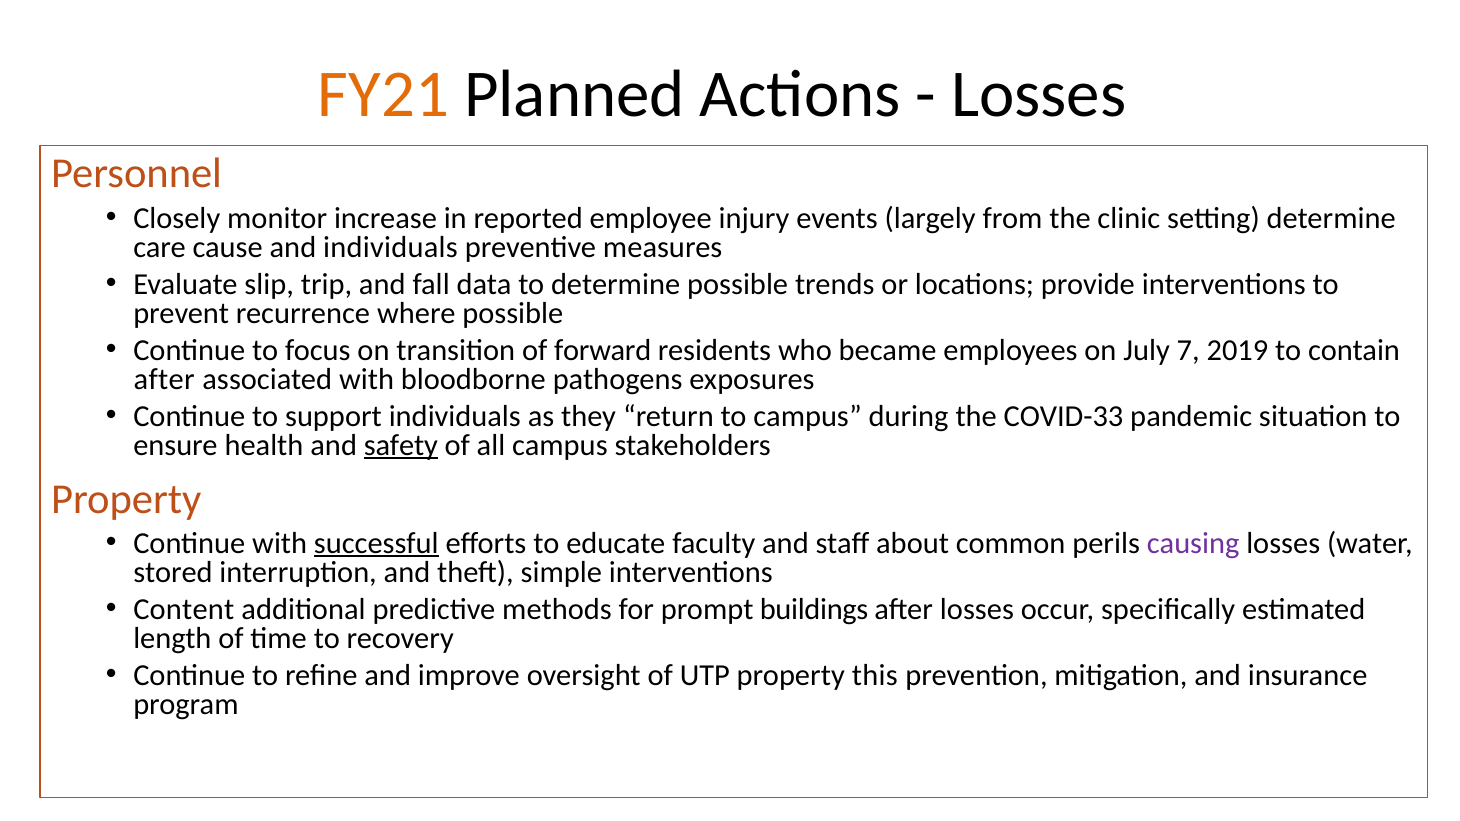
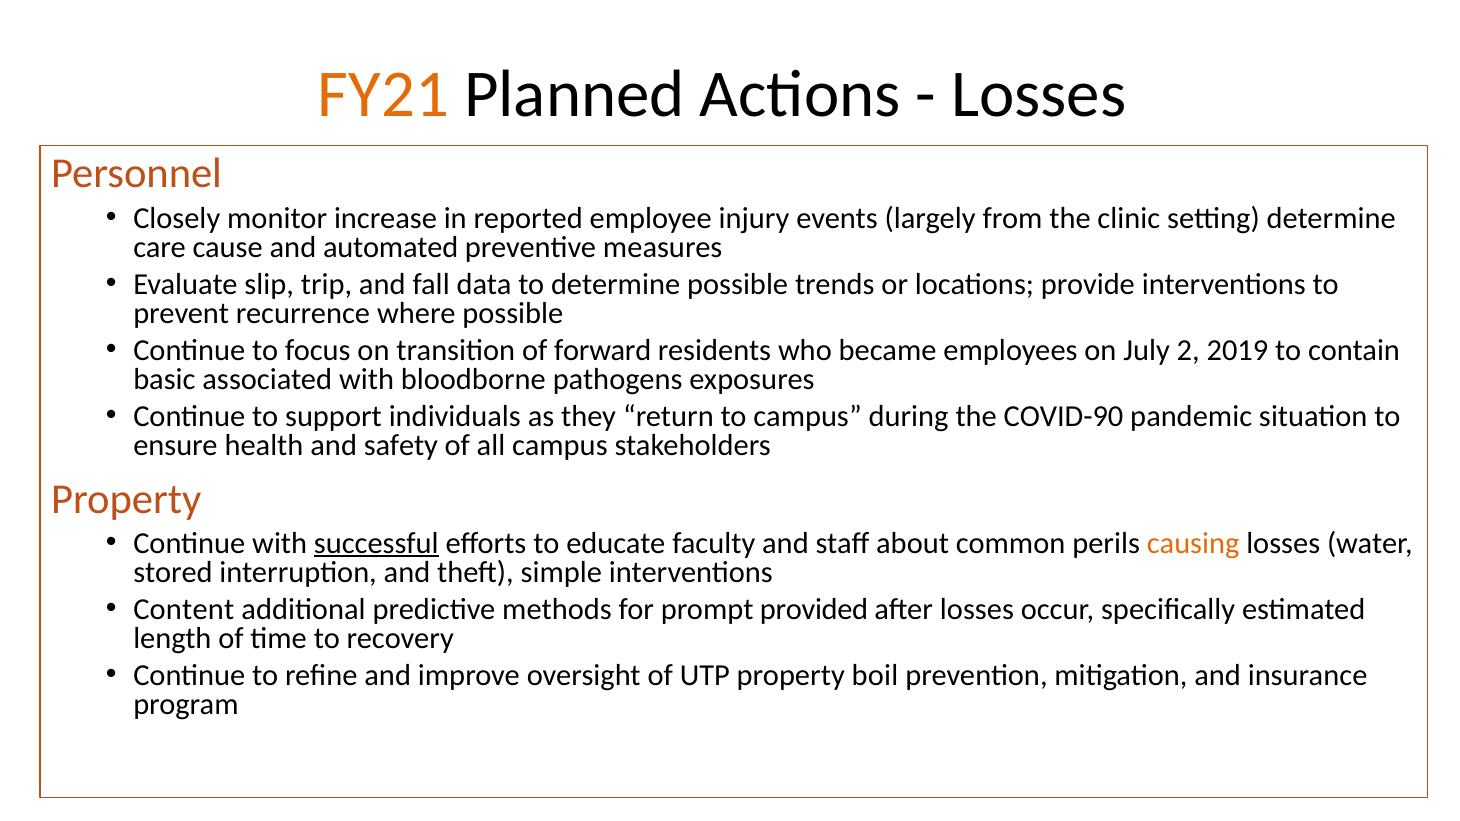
and individuals: individuals -> automated (391, 247)
7: 7 -> 2 (1188, 350)
after: after -> basic (164, 379)
COVID-33: COVID-33 -> COVID-90 (1063, 416)
safety underline: present -> none (401, 445)
causing colour: purple -> orange (1193, 543)
buildings: buildings -> provided (814, 609)
this: this -> boil (875, 676)
